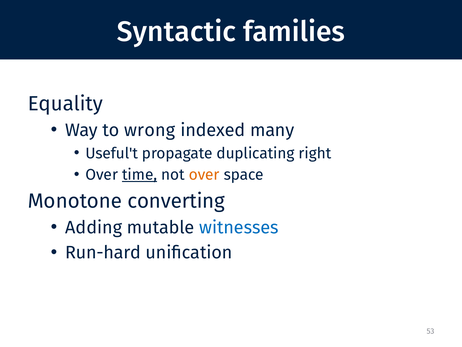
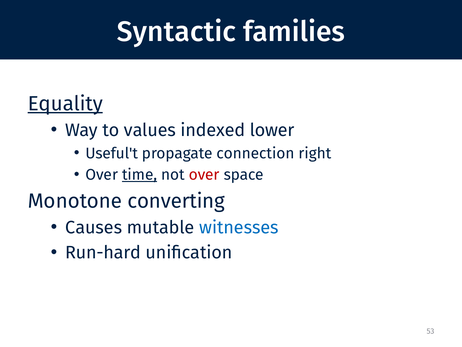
Equality underline: none -> present (65, 104)
wrong: wrong -> values (150, 130)
many: many -> lower (272, 130)
duplicating: duplicating -> connection (256, 153)
over colour: orange -> red (204, 175)
Adding: Adding -> Causes (94, 227)
